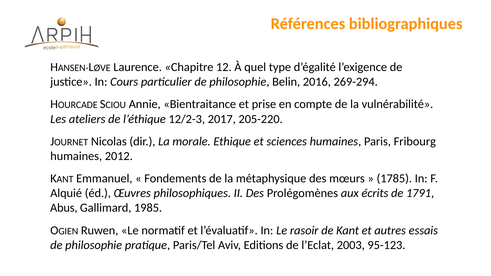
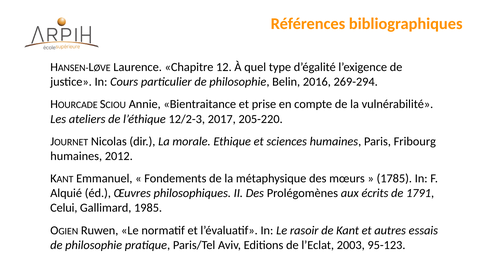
Abus: Abus -> Celui (64, 208)
